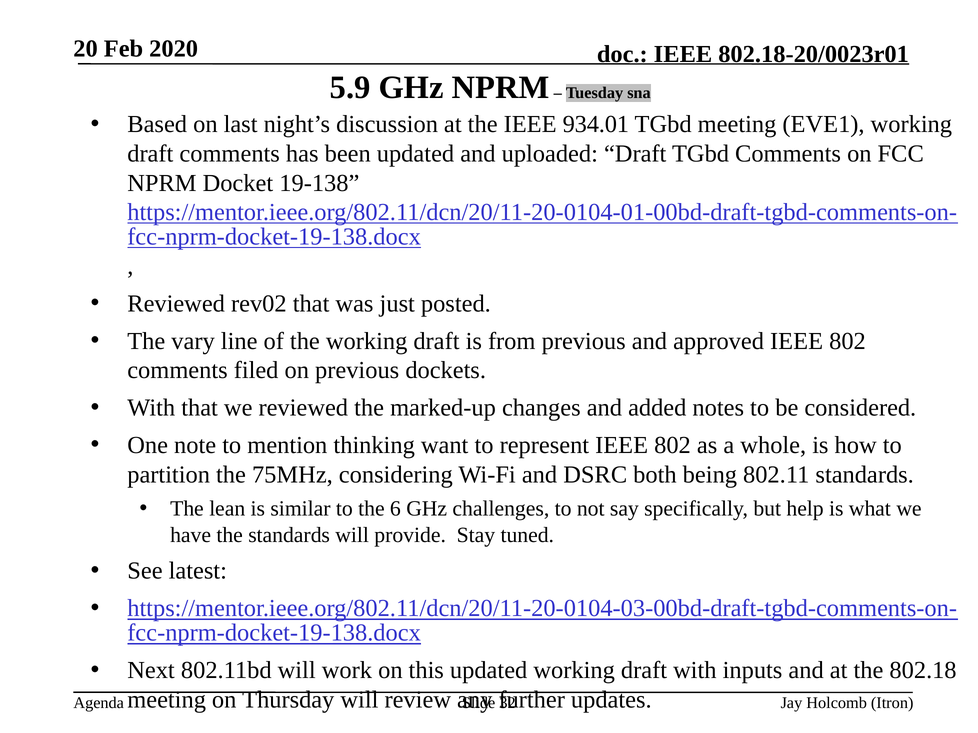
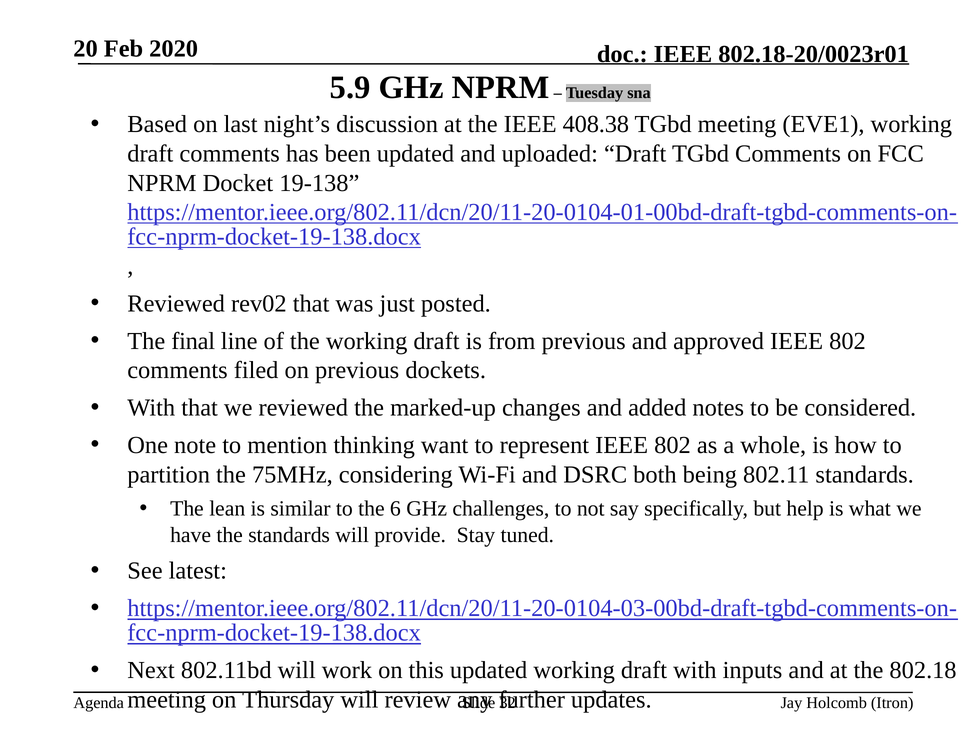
934.01: 934.01 -> 408.38 (596, 124)
vary: vary -> final (193, 341)
